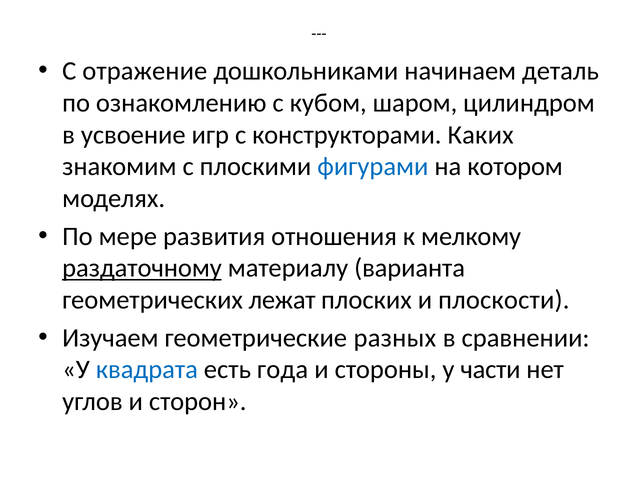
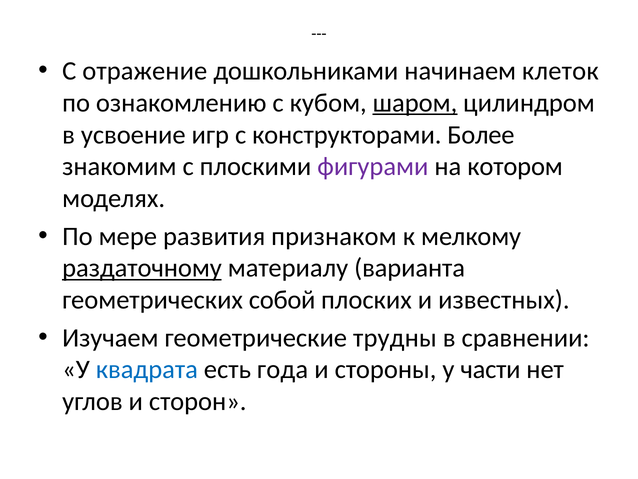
деталь: деталь -> клеток (560, 71)
шаром underline: none -> present (415, 103)
Каких: Каких -> Более (481, 135)
фигурами colour: blue -> purple (373, 167)
отношения: отношения -> признаком (334, 236)
лежат: лежат -> собой (282, 300)
плоскости: плоскости -> известных (504, 300)
разных: разных -> трудны (395, 337)
